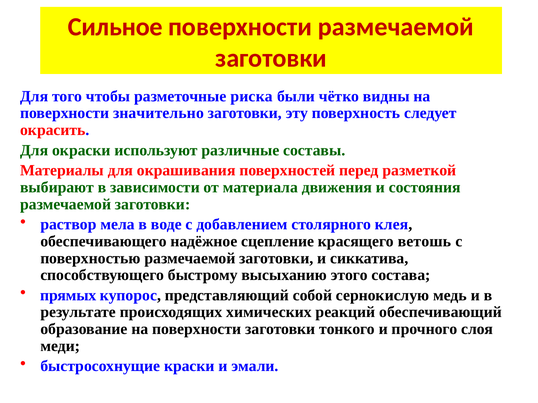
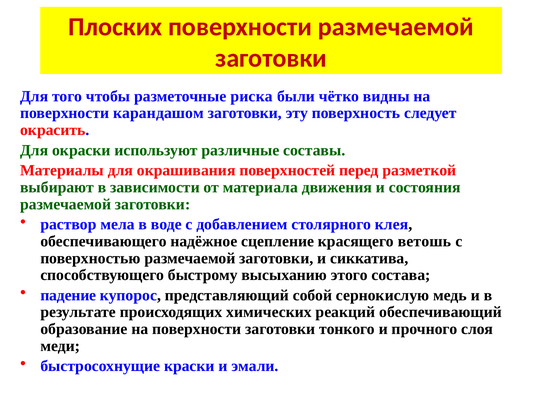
Сильное: Сильное -> Плоских (115, 27)
значительно: значительно -> карандашом (159, 113)
прямых: прямых -> падение (68, 296)
